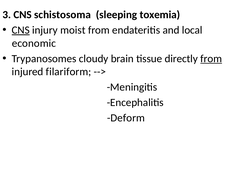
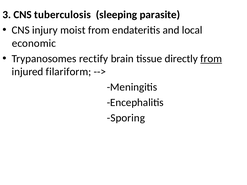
schistosoma: schistosoma -> tuberculosis (63, 15)
toxemia: toxemia -> parasite (160, 15)
CNS underline: present -> none (21, 30)
cloudy: cloudy -> rectify (94, 59)
Deform: Deform -> Sporing (126, 118)
